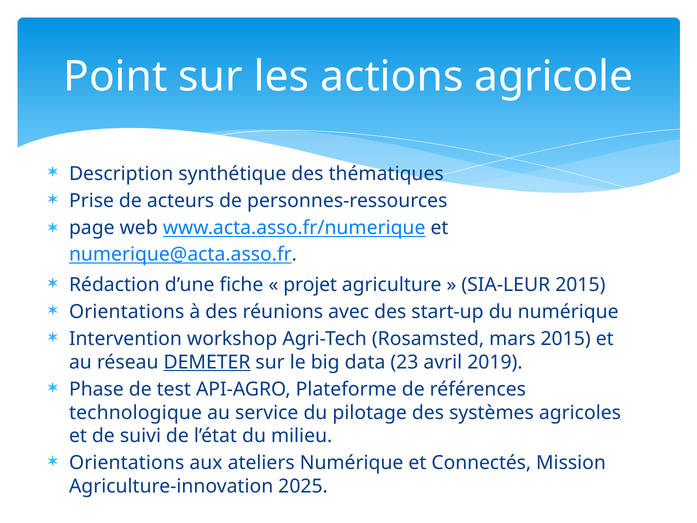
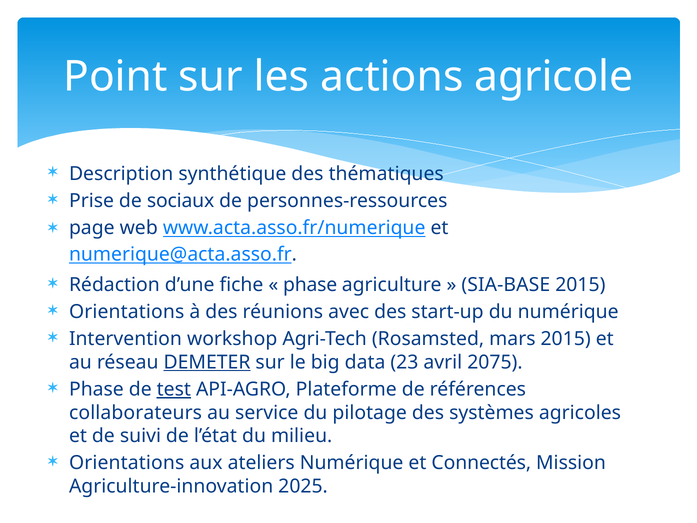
acteurs: acteurs -> sociaux (181, 201)
projet: projet -> phase (310, 285)
SIA-LEUR: SIA-LEUR -> SIA-BASE (506, 285)
2019: 2019 -> 2075 (495, 362)
test underline: none -> present (174, 389)
technologique: technologique -> collaborateurs (136, 412)
